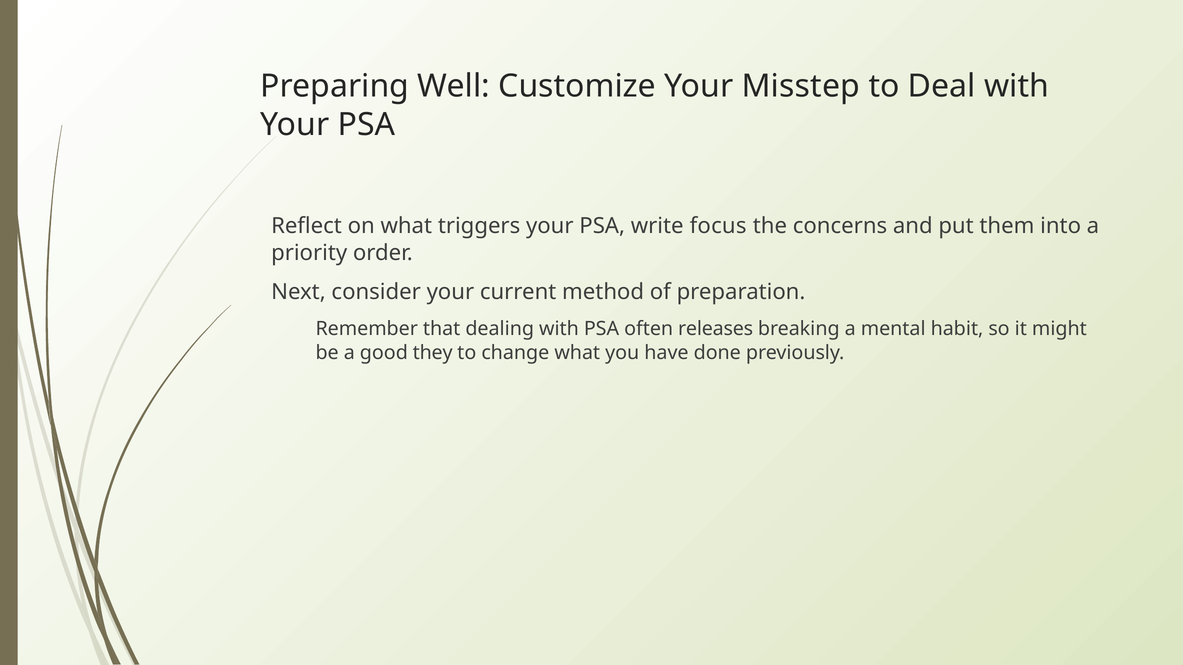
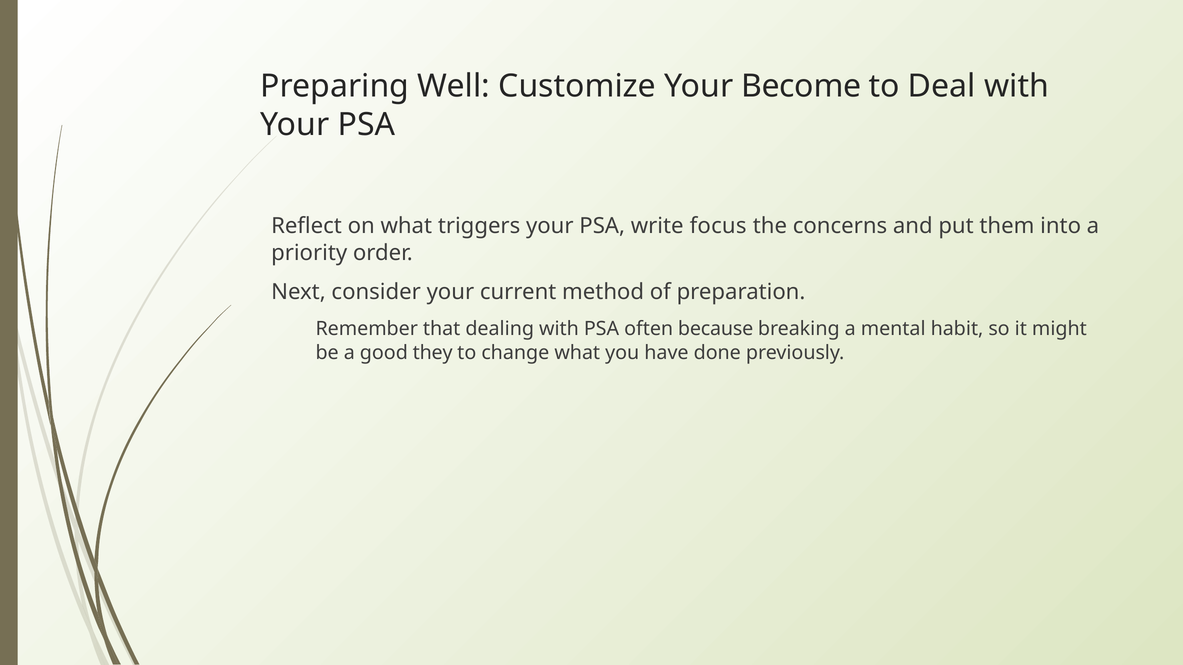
Misstep: Misstep -> Become (801, 86)
releases: releases -> because (716, 329)
